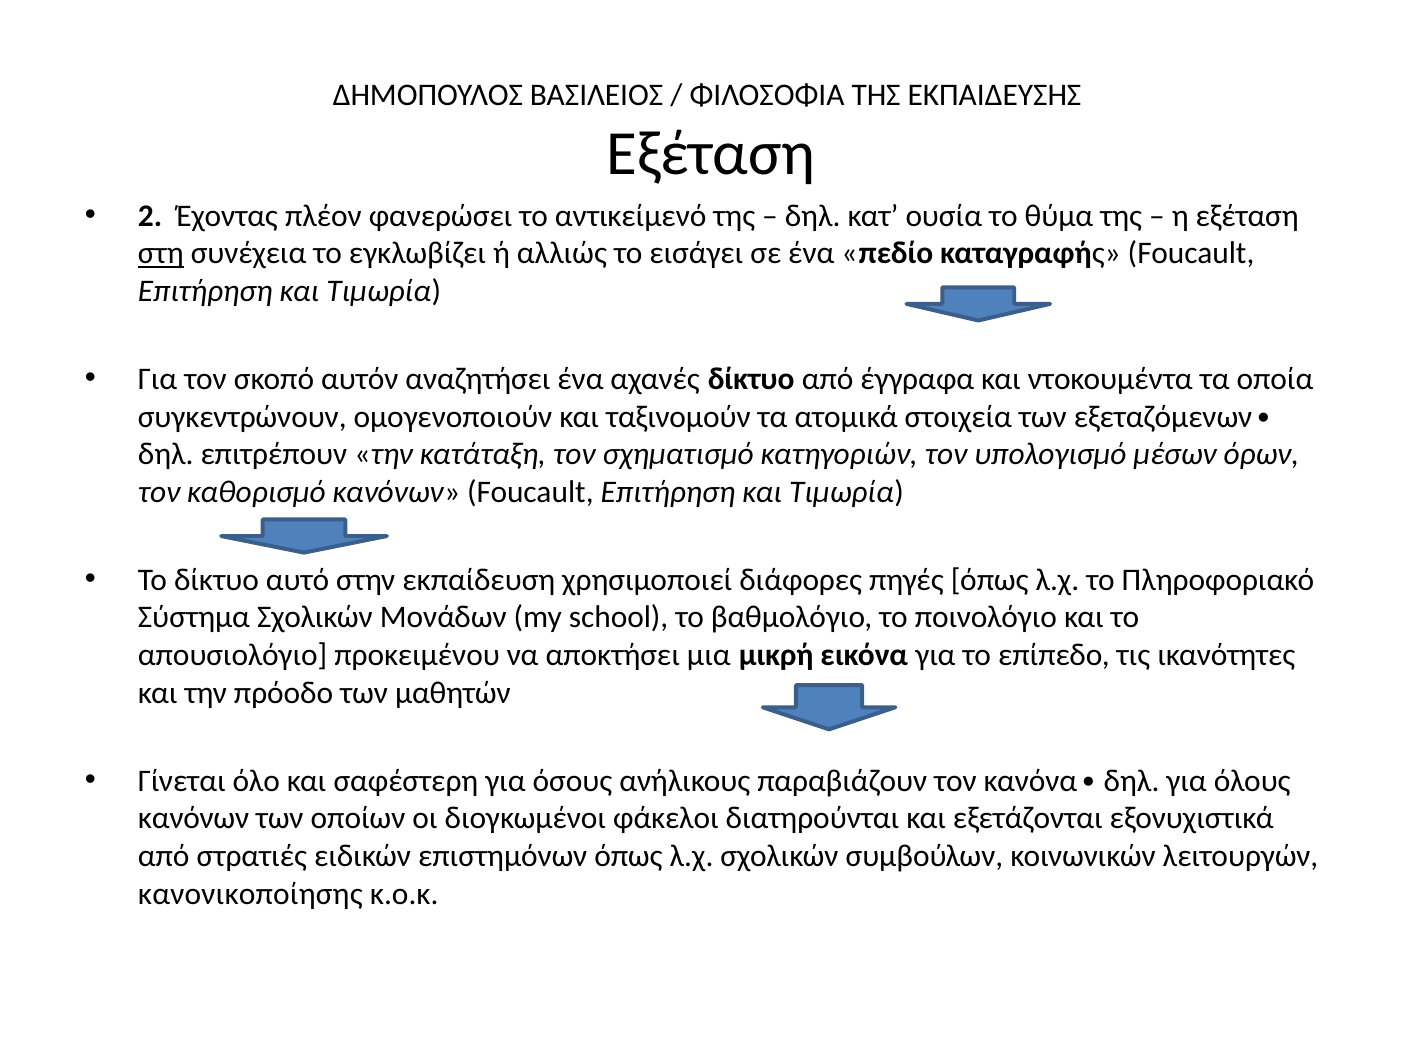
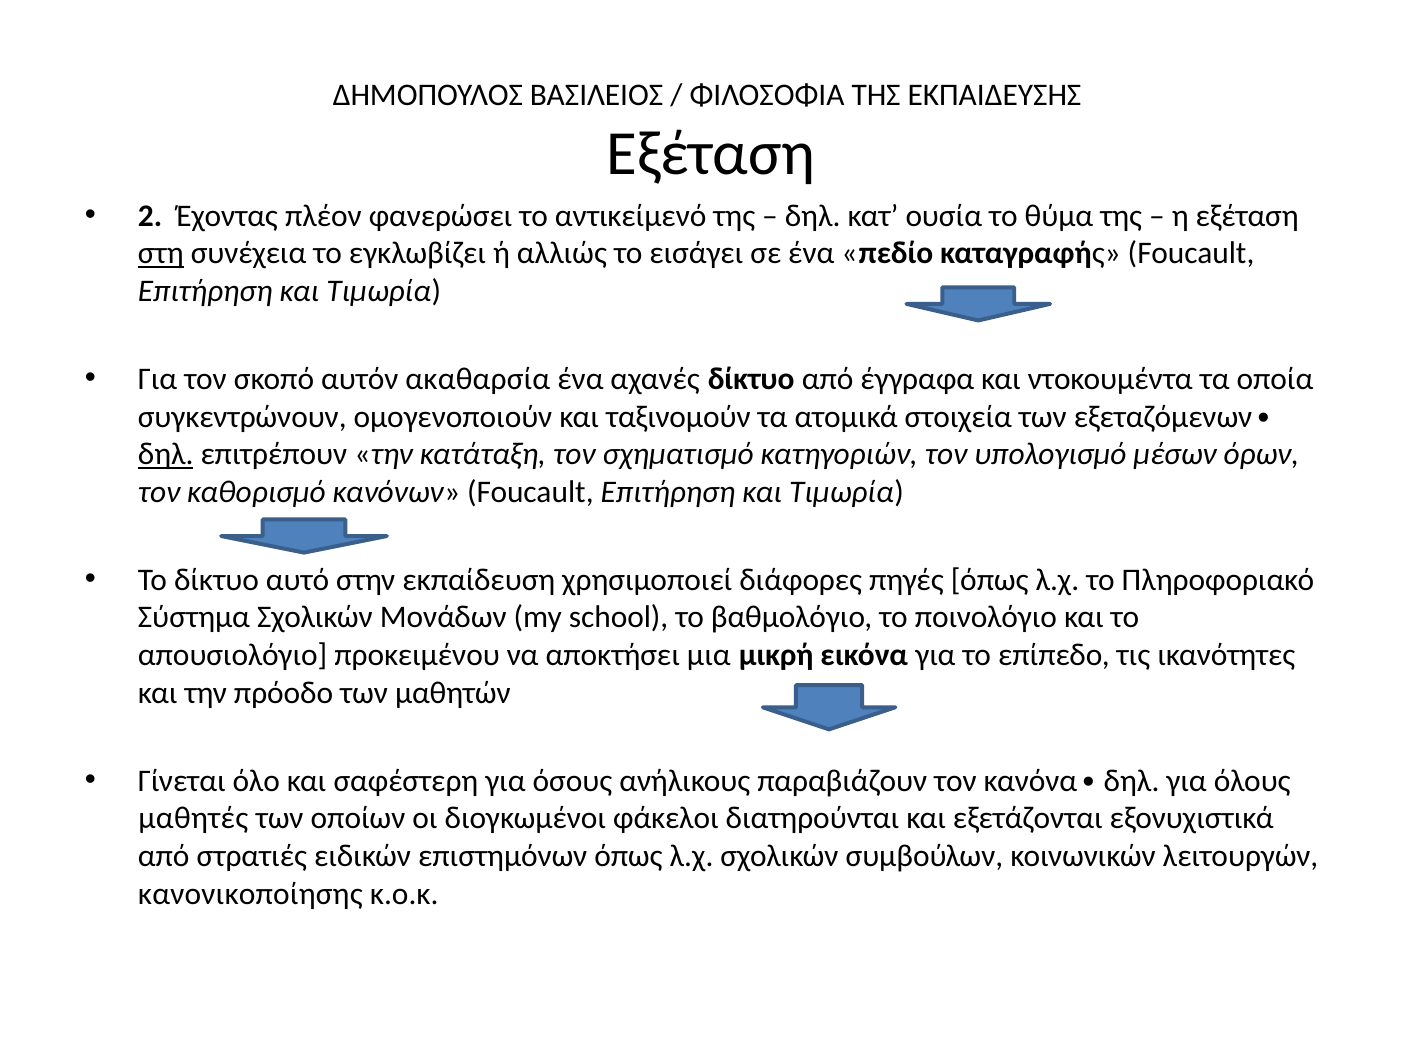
αναζητήσει: αναζητήσει -> ακαθαρσία (478, 379)
δηλ underline: none -> present (166, 455)
κανόνων: κανόνων -> μαθητές (193, 819)
